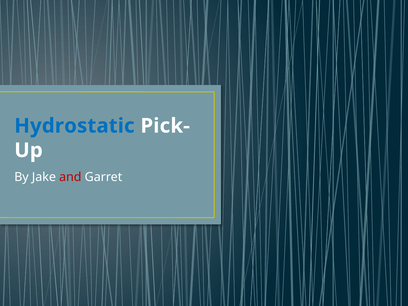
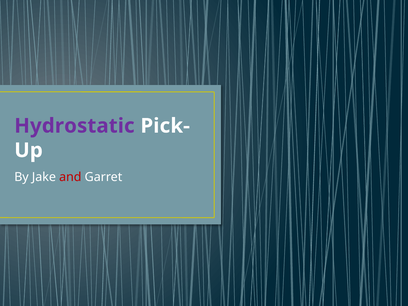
Hydrostatic colour: blue -> purple (74, 126)
